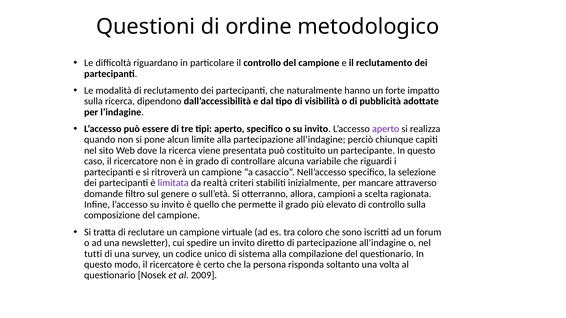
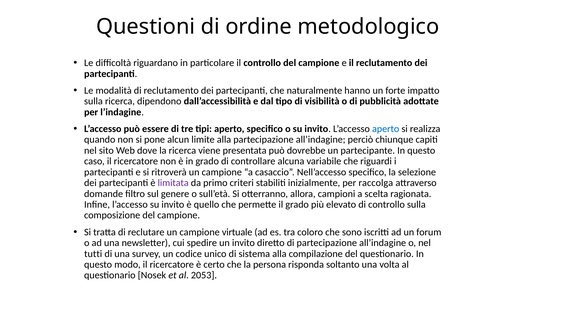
aperto colour: purple -> blue (386, 129)
costituito: costituito -> dovrebbe (306, 151)
realtà: realtà -> primo (215, 183)
mancare: mancare -> raccolga (376, 183)
2009: 2009 -> 2053 (204, 276)
